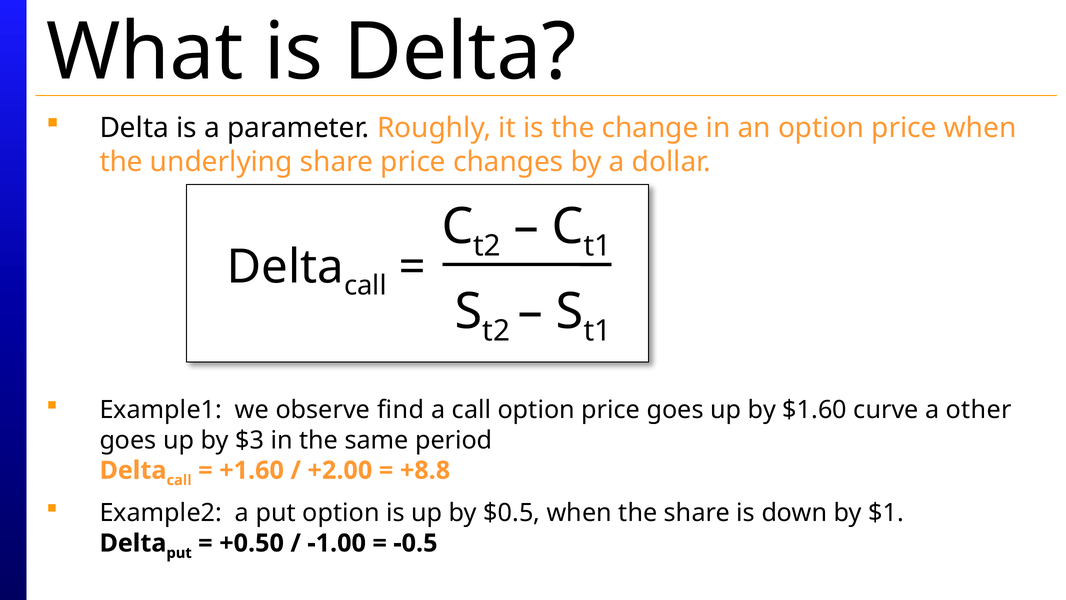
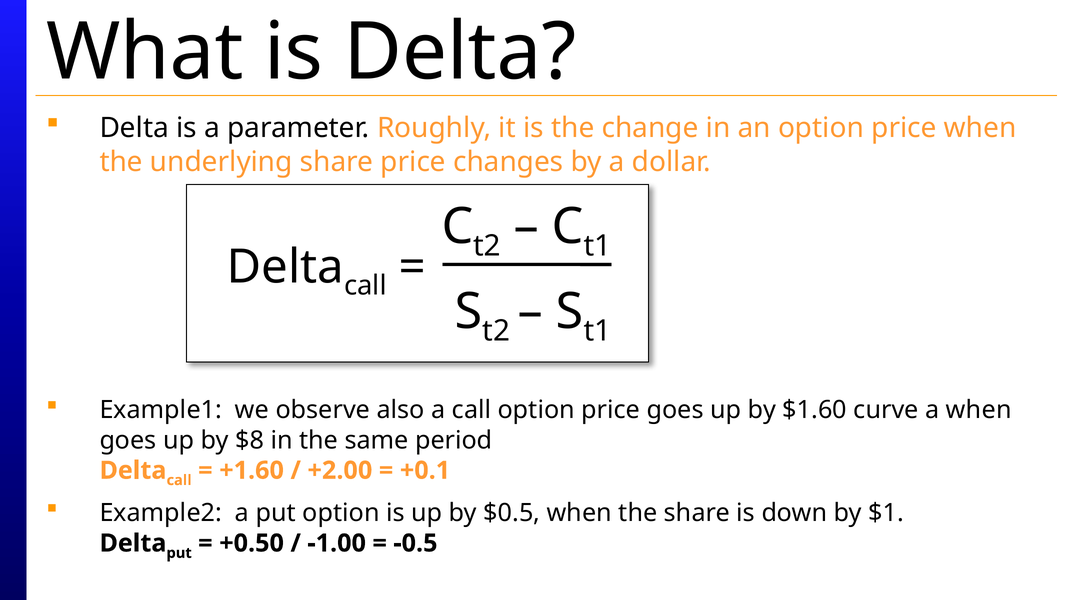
find: find -> also (401, 410)
a other: other -> when (979, 410)
$3: $3 -> $8 (250, 440)
+8.8: +8.8 -> +0.1 (425, 470)
